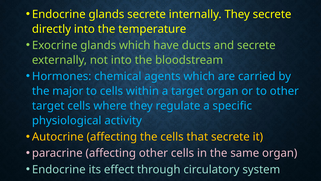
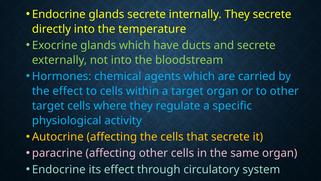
the major: major -> effect (68, 91)
